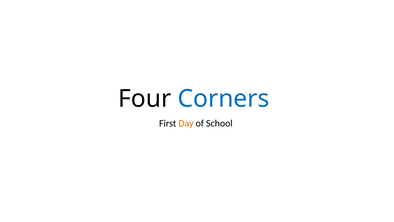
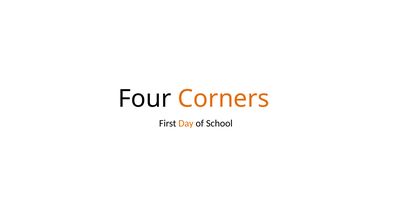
Corners colour: blue -> orange (223, 98)
